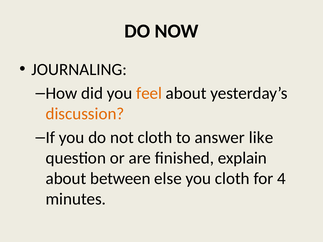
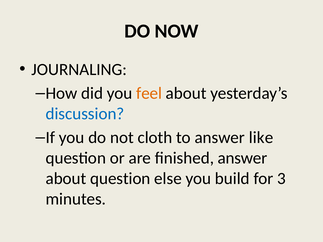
discussion colour: orange -> blue (85, 114)
finished explain: explain -> answer (242, 158)
about between: between -> question (120, 179)
you cloth: cloth -> build (232, 179)
4: 4 -> 3 (281, 179)
